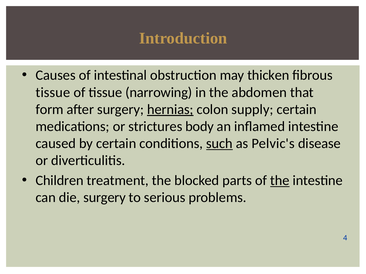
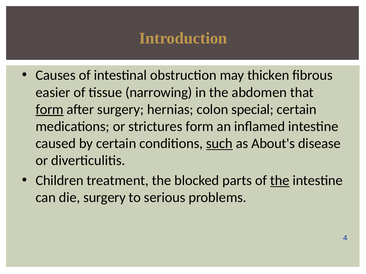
tissue: tissue -> easier (53, 92)
form underline: none -> present (50, 110)
hernias underline: present -> none (170, 110)
supply: supply -> special (252, 110)
strictures body: body -> form (200, 127)
Pelvic's: Pelvic's -> About's (273, 144)
